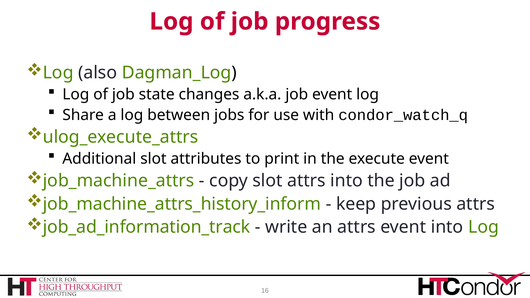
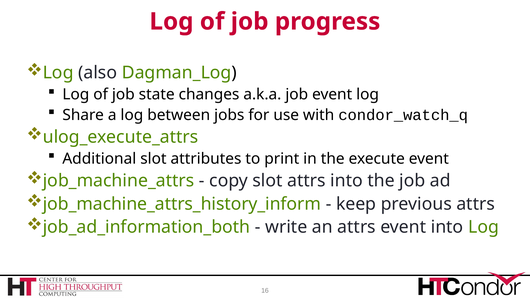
job_ad_information_track: job_ad_information_track -> job_ad_information_both (146, 227)
